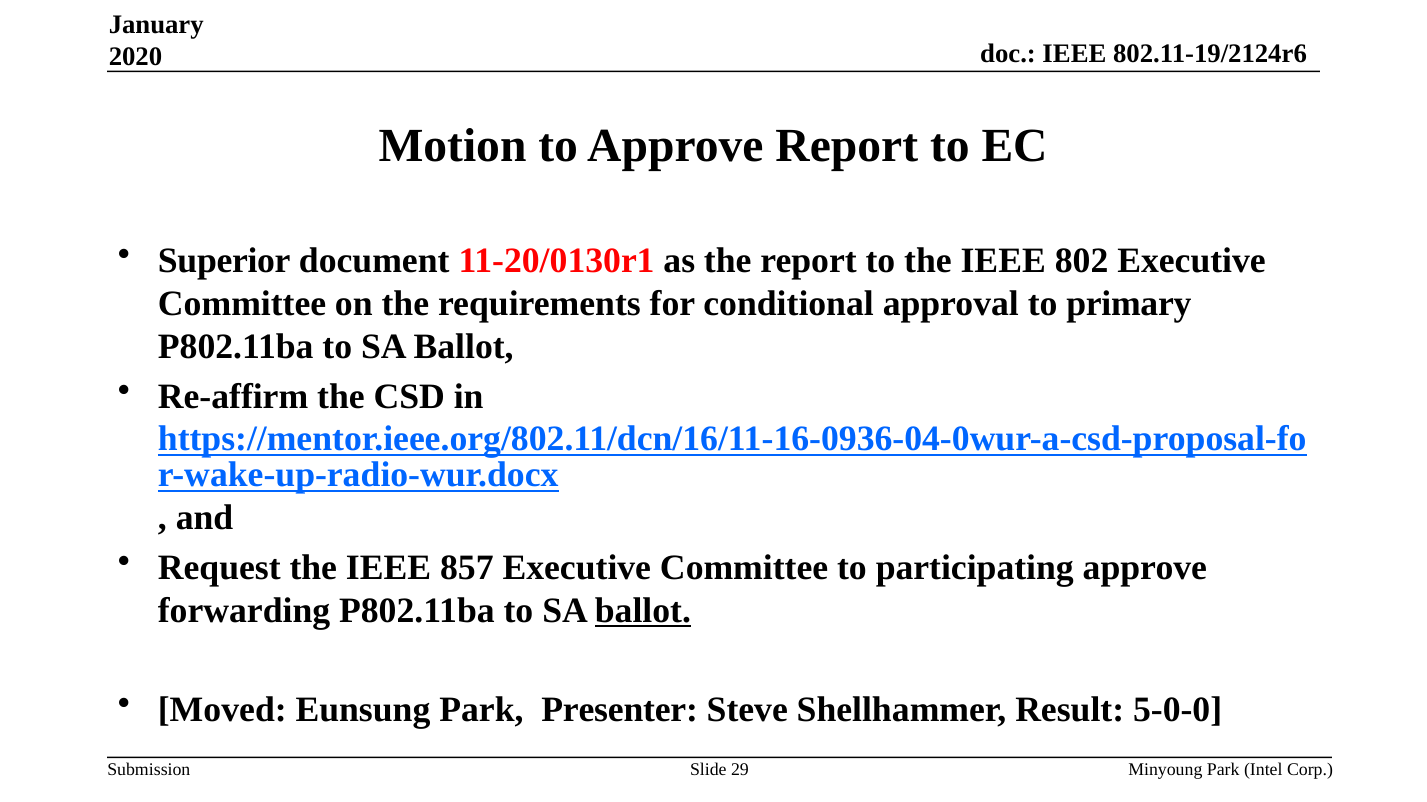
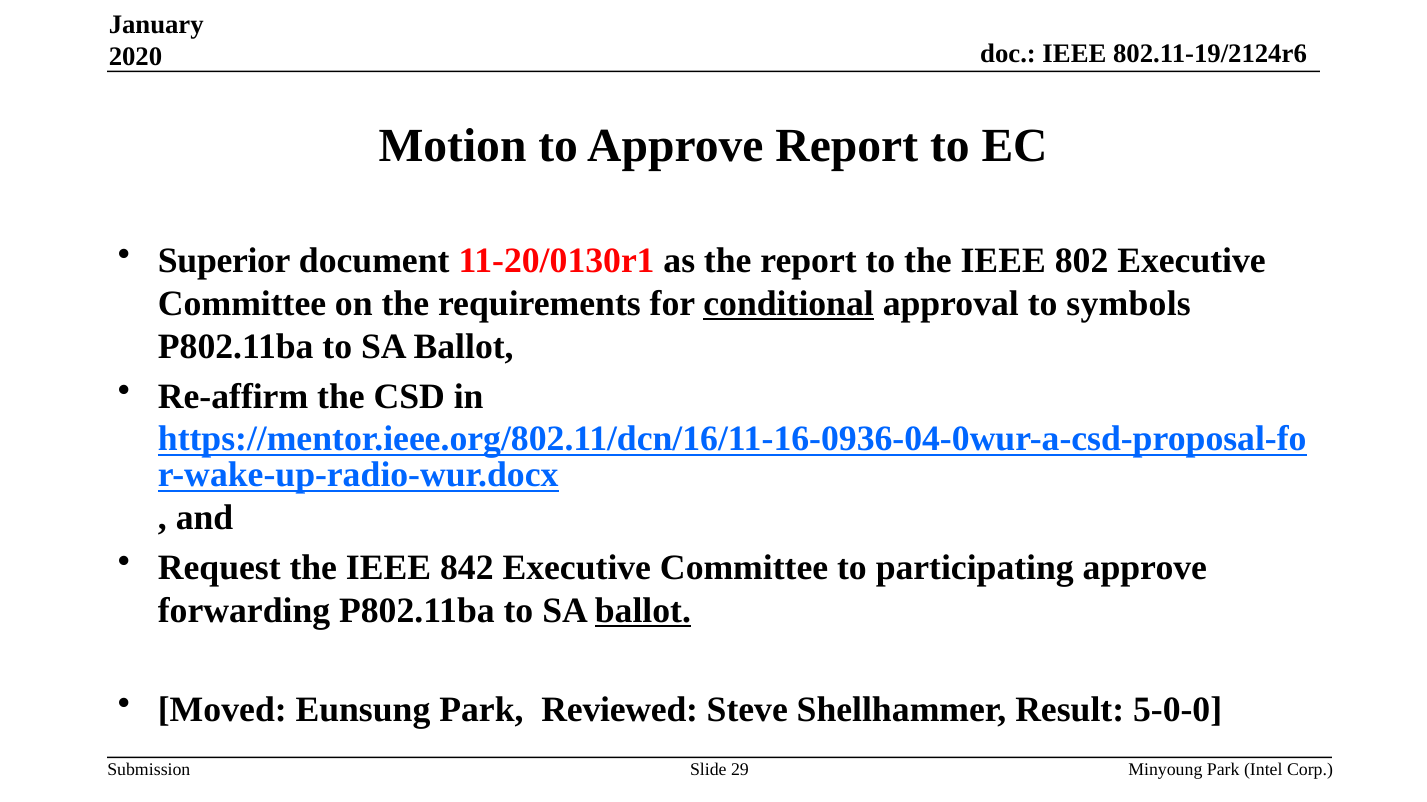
conditional underline: none -> present (789, 304)
primary: primary -> symbols (1129, 304)
857: 857 -> 842 (467, 568)
Presenter: Presenter -> Reviewed (620, 711)
